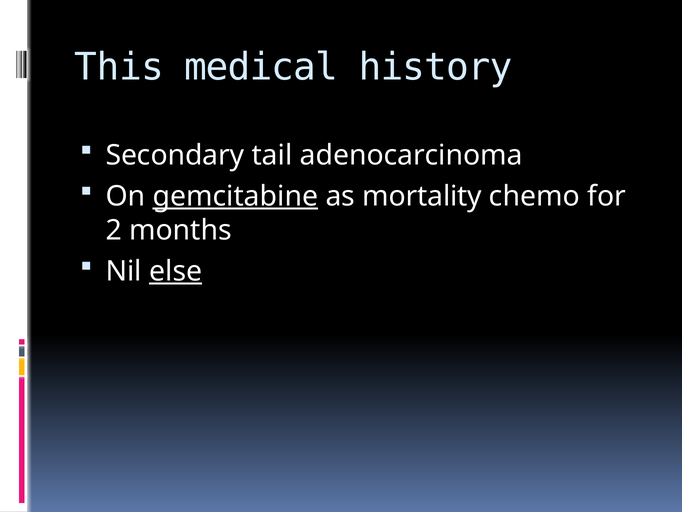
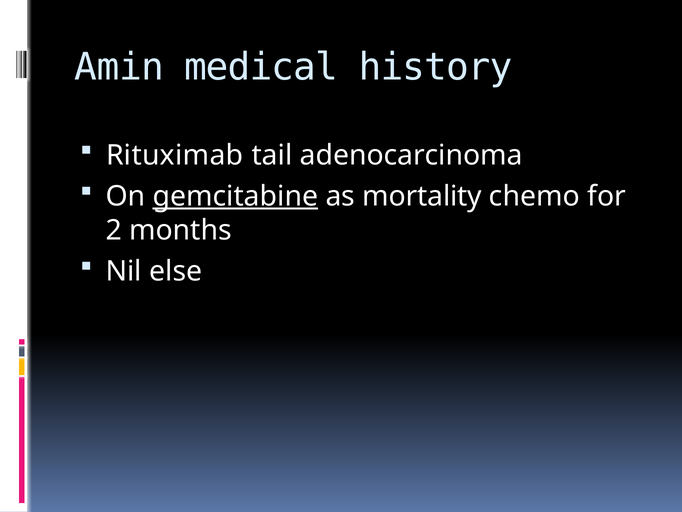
This: This -> Amin (119, 67)
Secondary: Secondary -> Rituximab (175, 155)
else underline: present -> none (176, 271)
